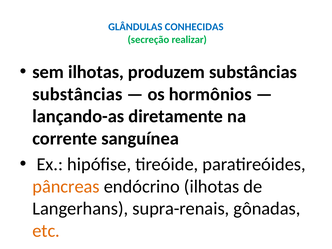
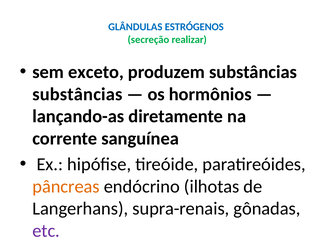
CONHECIDAS: CONHECIDAS -> ESTRÓGENOS (194, 27)
sem ilhotas: ilhotas -> exceto (96, 72)
etc colour: orange -> purple (46, 231)
